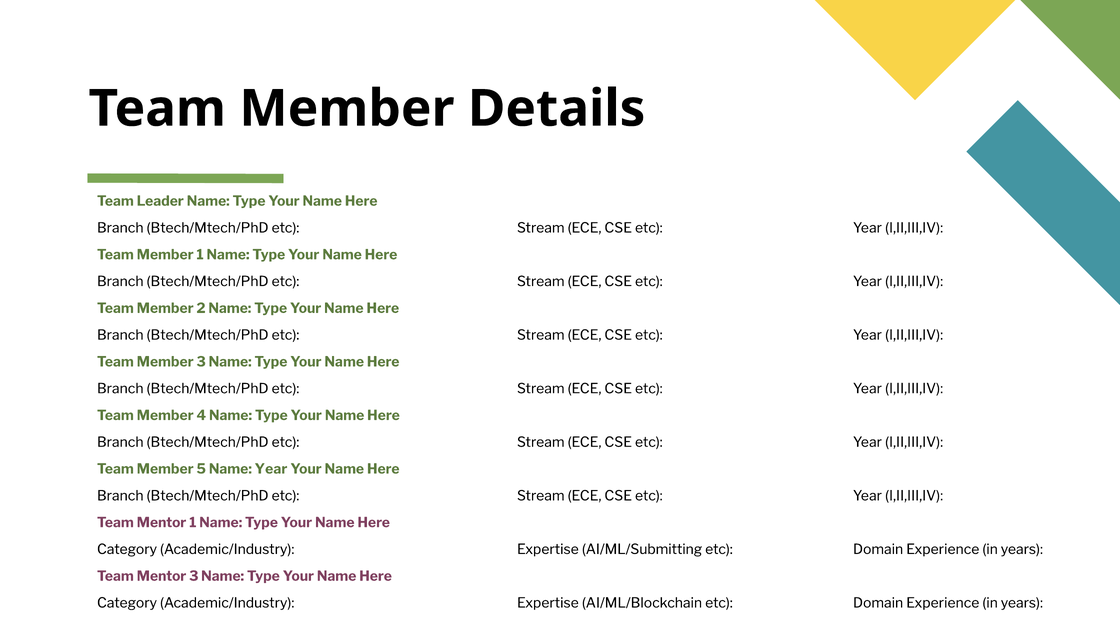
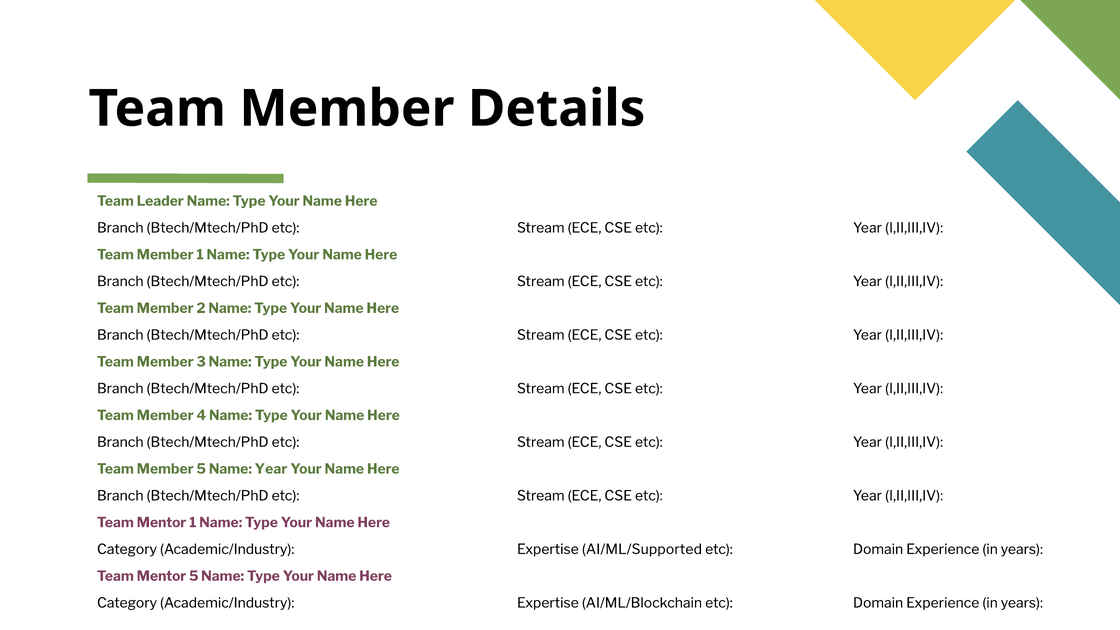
AI/ML/Submitting: AI/ML/Submitting -> AI/ML/Supported (642, 549)
Mentor 3: 3 -> 5 (194, 576)
